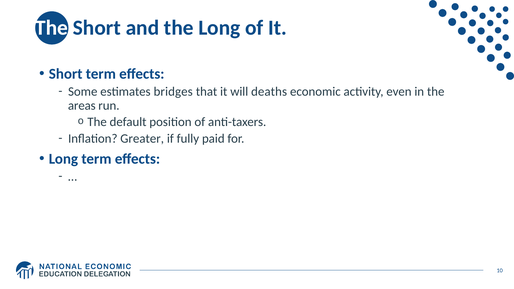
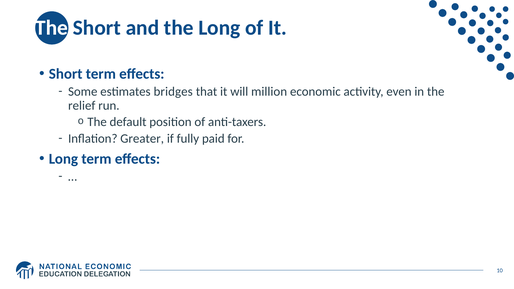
deaths: deaths -> million (269, 92)
areas: areas -> relief (82, 106)
